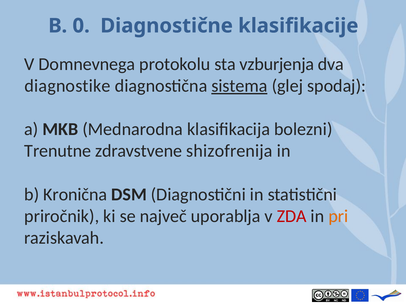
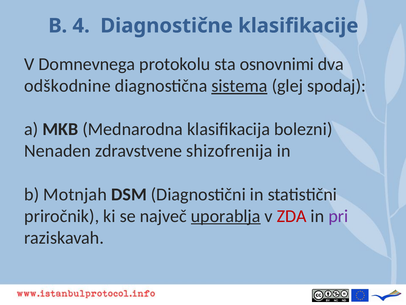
0: 0 -> 4 (81, 26)
vzburjenja: vzburjenja -> osnovnimi (277, 64)
diagnostike: diagnostike -> odškodnine (68, 86)
Trenutne: Trenutne -> Nenaden (58, 151)
Kronična: Kronična -> Motnjah (75, 194)
uporablja underline: none -> present (226, 216)
pri colour: orange -> purple (338, 216)
